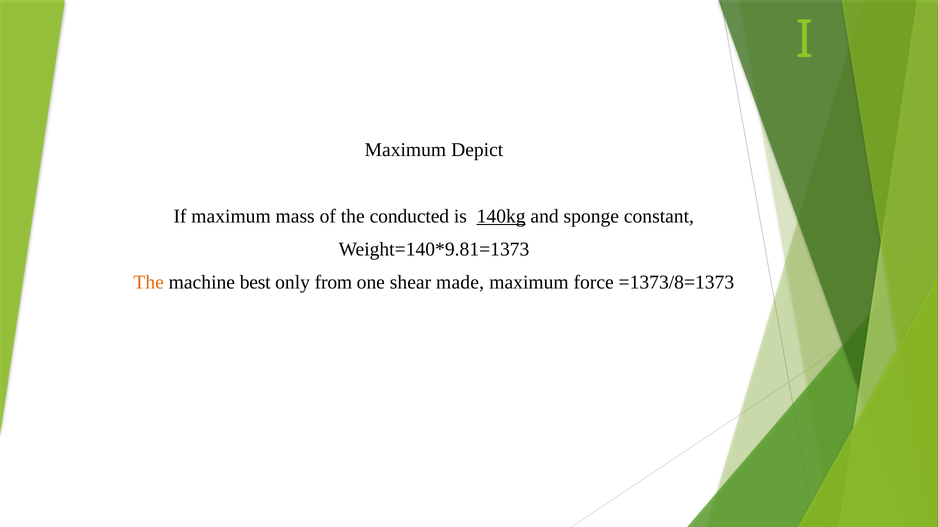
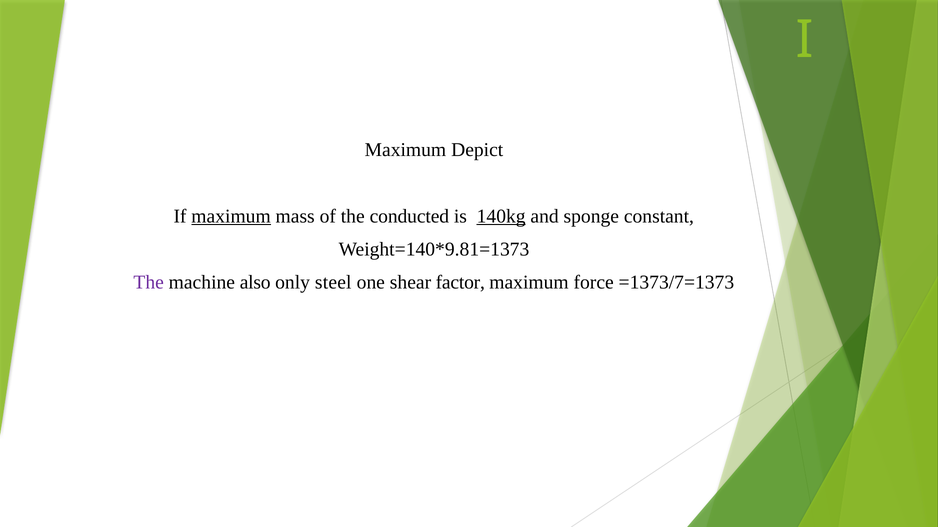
maximum underline: none -> present (231, 216)
The colour: orange -> purple (149, 283)
best: best -> also (255, 283)
from: from -> steel (333, 283)
made: made -> factor (460, 283)
=1373/8=1373: =1373/8=1373 -> =1373/7=1373 (676, 283)
